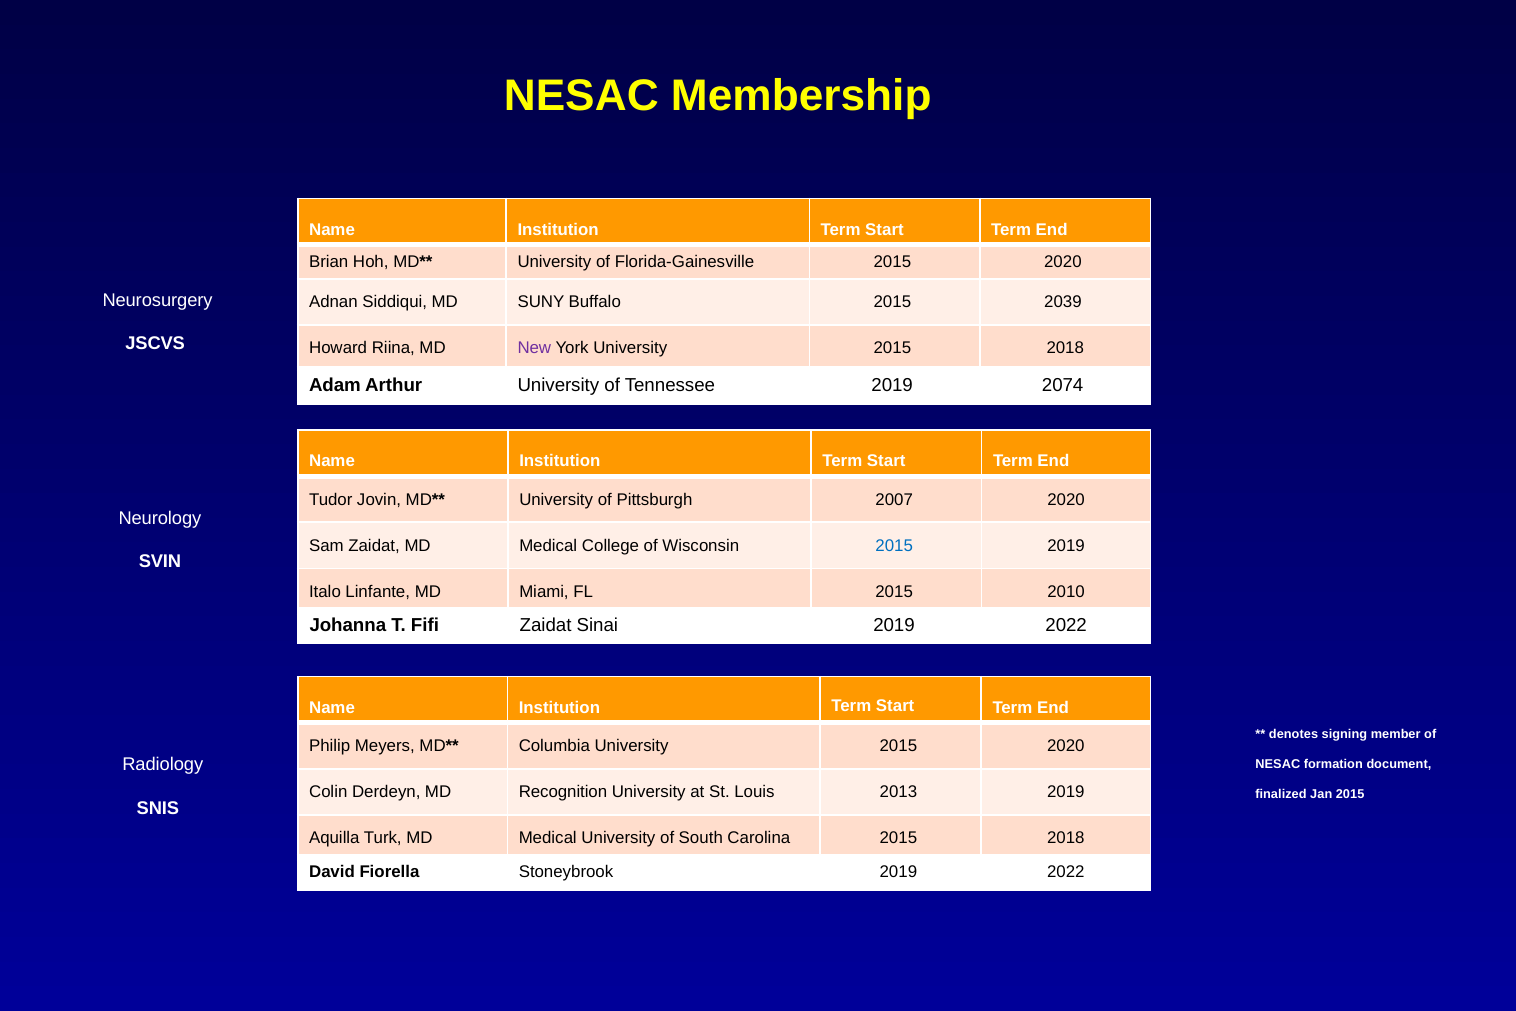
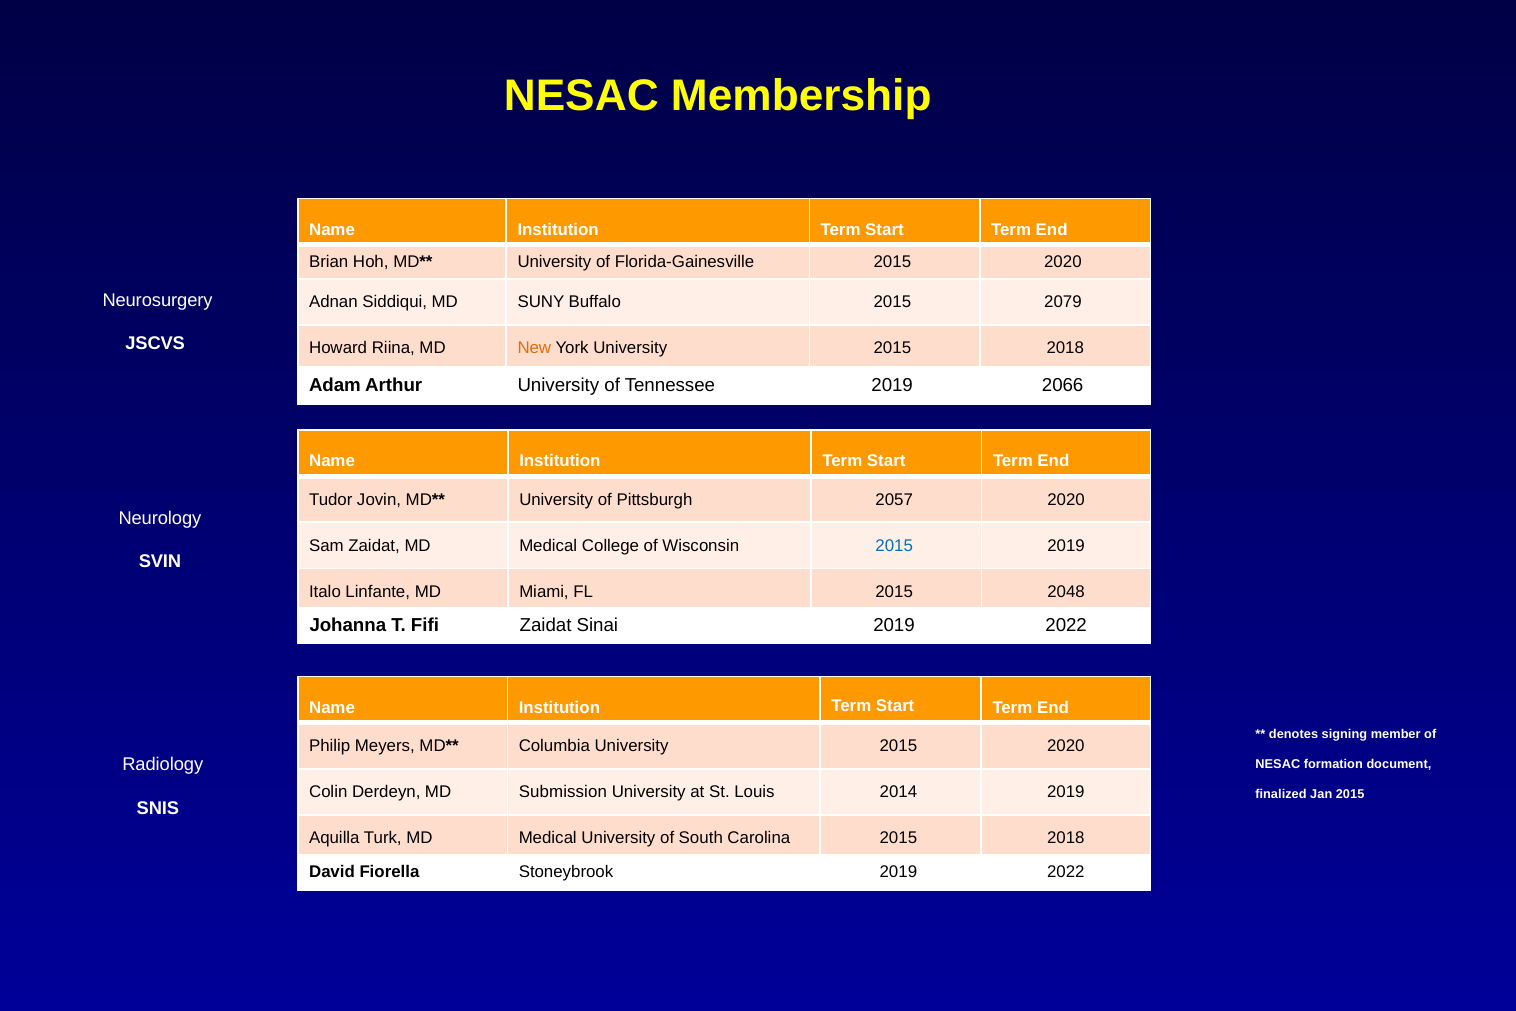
2039: 2039 -> 2079 (1063, 302)
New colour: purple -> orange (534, 348)
2074: 2074 -> 2066 (1063, 385)
2007: 2007 -> 2057 (894, 499)
2010: 2010 -> 2048 (1066, 591)
Recognition: Recognition -> Submission (563, 792)
2013: 2013 -> 2014 (898, 792)
